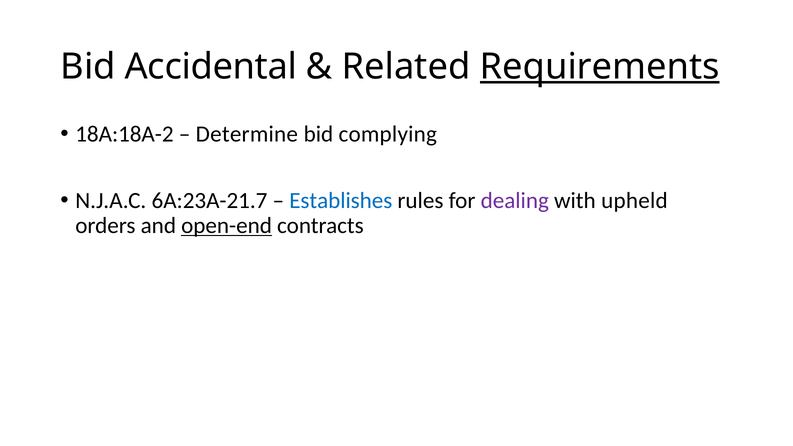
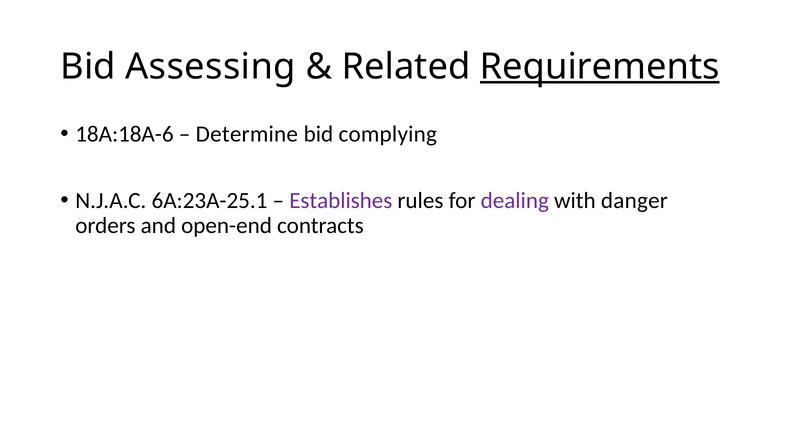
Accidental: Accidental -> Assessing (210, 67)
18A:18A-2: 18A:18A-2 -> 18A:18A-6 (124, 134)
6A:23A-21.7: 6A:23A-21.7 -> 6A:23A-25.1 (209, 201)
Establishes colour: blue -> purple (341, 201)
upheld: upheld -> danger (634, 201)
open-end underline: present -> none (227, 226)
